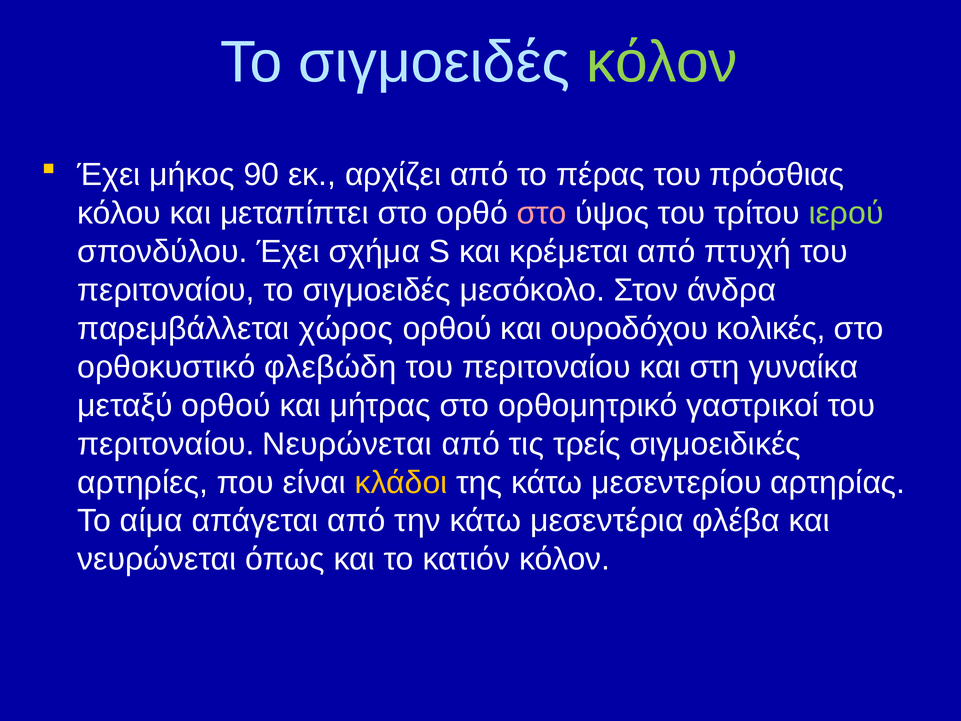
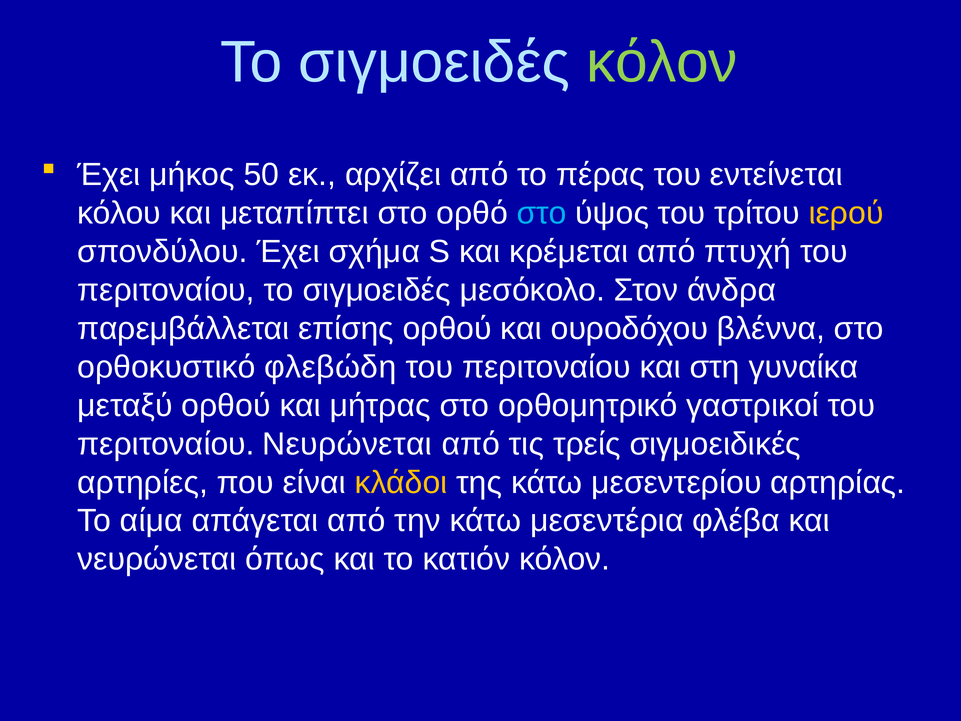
90: 90 -> 50 (261, 175)
πρόσθιας: πρόσθιας -> εντείνεται (777, 175)
στο colour: pink -> light blue (542, 213)
ιερού colour: light green -> yellow (846, 213)
χώρος: χώρος -> επίσης (346, 329)
κολικές: κολικές -> βλέννα (771, 329)
